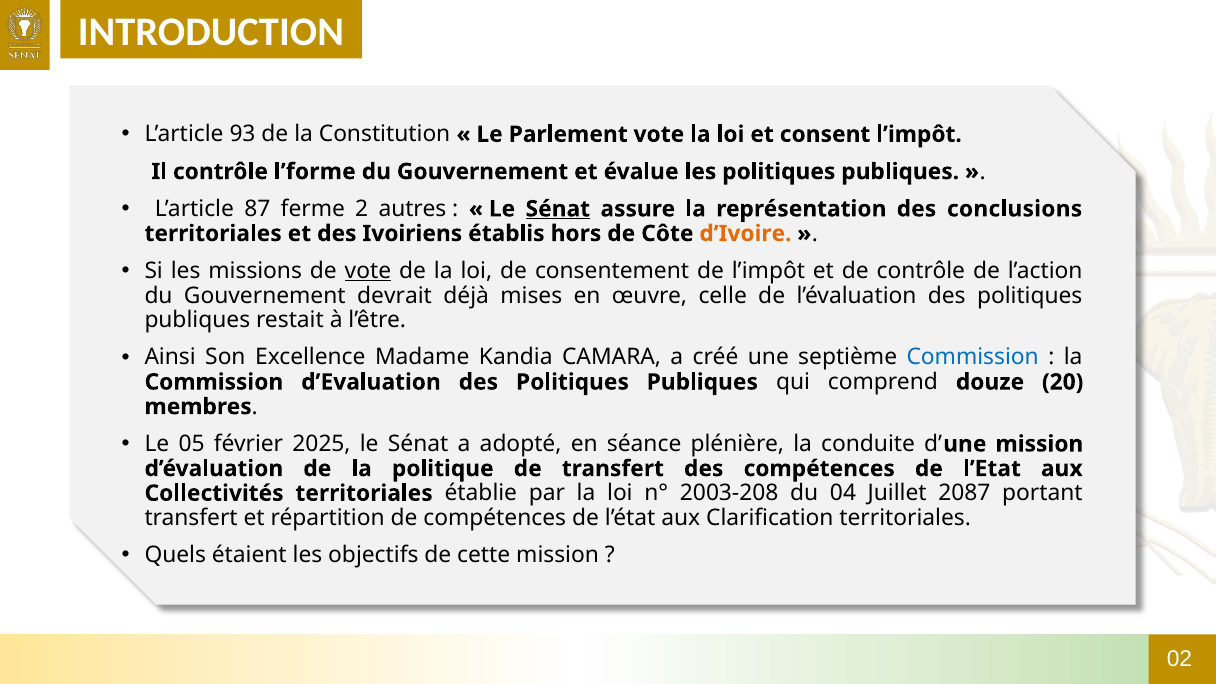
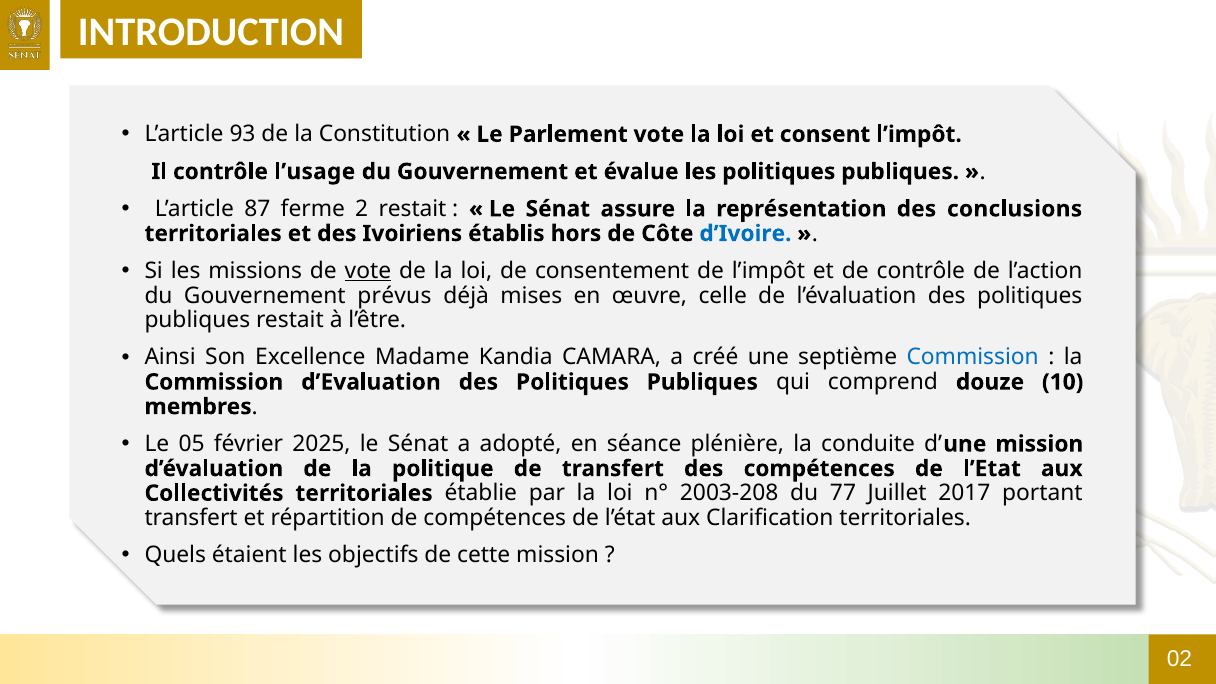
l’forme: l’forme -> l’usage (315, 172)
2 autres: autres -> restait (413, 209)
Sénat underline: present -> none (558, 209)
d’Ivoire colour: orange -> blue (745, 234)
devrait: devrait -> prévus (394, 295)
20: 20 -> 10 (1063, 382)
04: 04 -> 77 (843, 493)
2087: 2087 -> 2017 (964, 493)
